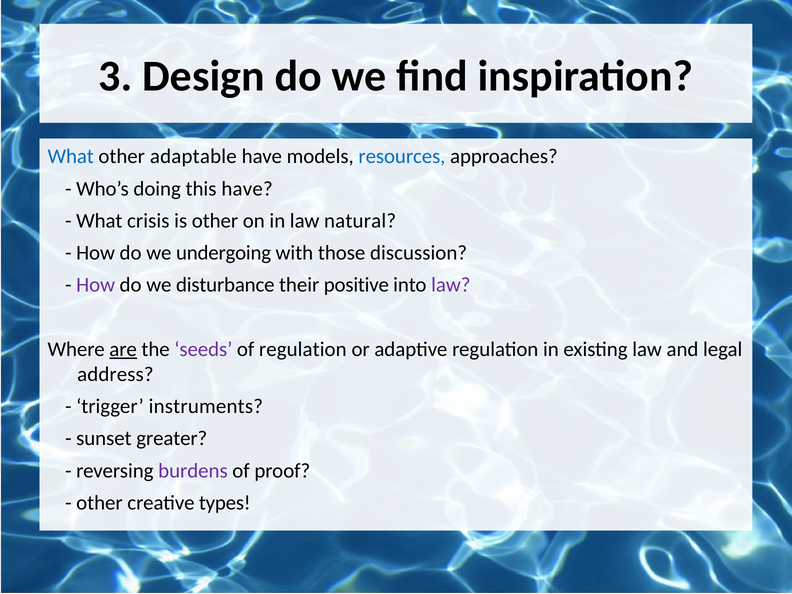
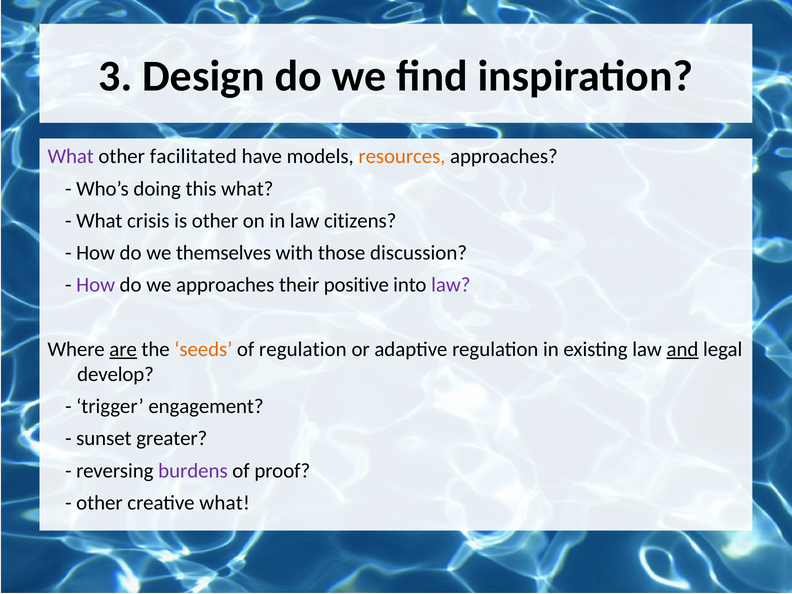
What colour: blue -> purple (71, 157)
adaptable: adaptable -> facilitated (193, 157)
resources colour: blue -> orange (402, 157)
this have: have -> what (247, 189)
natural: natural -> citizens (360, 221)
undergoing: undergoing -> themselves (224, 253)
we disturbance: disturbance -> approaches (225, 285)
seeds colour: purple -> orange (203, 349)
and underline: none -> present (682, 349)
address: address -> develop (116, 374)
instruments: instruments -> engagement (206, 406)
creative types: types -> what (225, 503)
